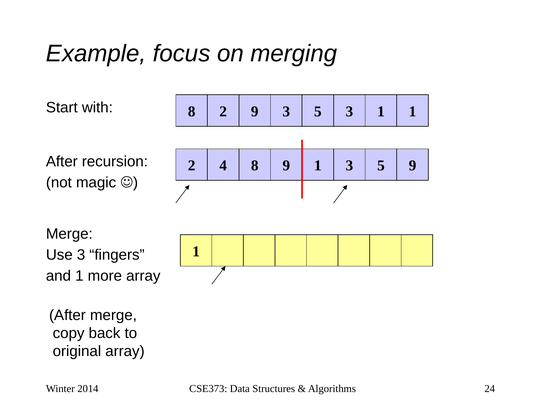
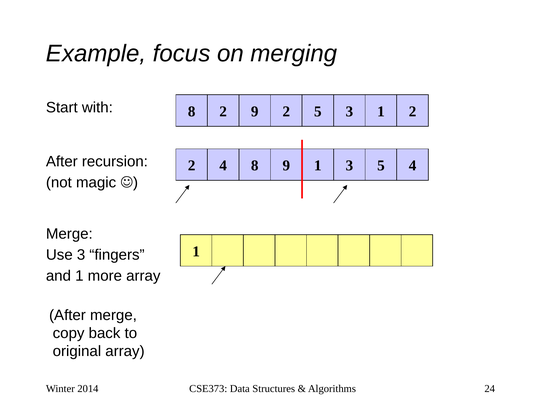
9 3: 3 -> 2 (286, 111)
1 1: 1 -> 2 (413, 111)
5 9: 9 -> 4 (413, 166)
